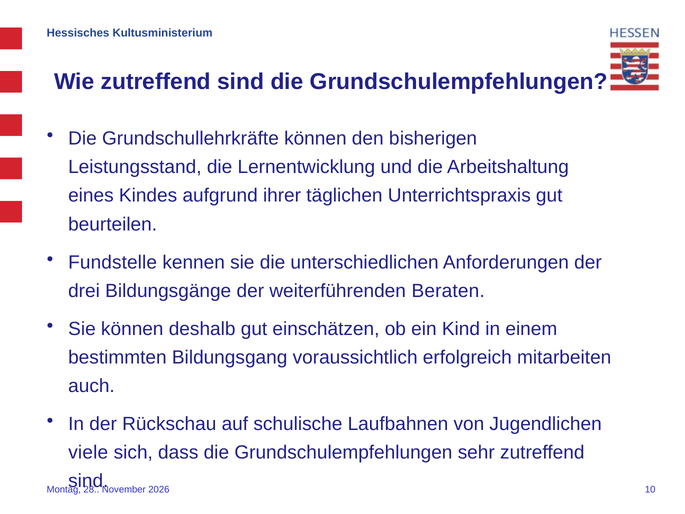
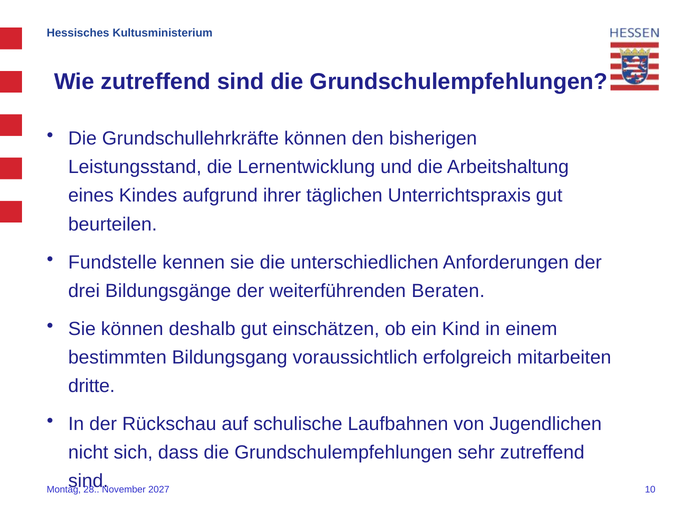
auch: auch -> dritte (92, 386)
viele: viele -> nicht (88, 452)
2026: 2026 -> 2027 (159, 489)
